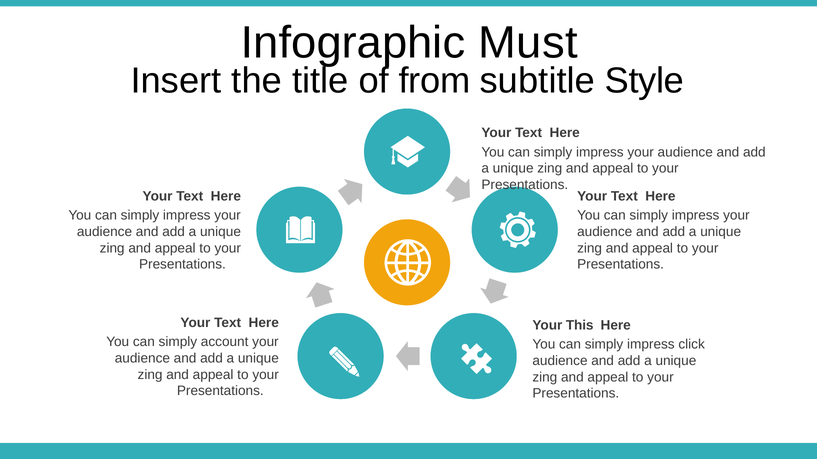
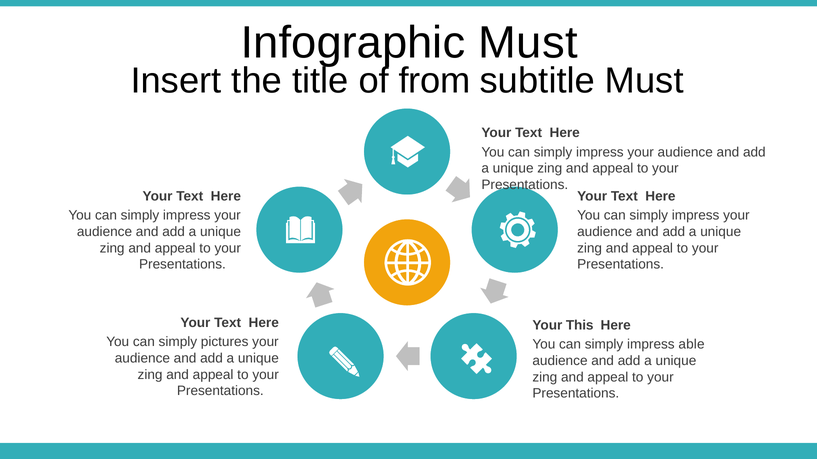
subtitle Style: Style -> Must (644, 81)
account: account -> pictures (225, 342)
click: click -> able (692, 345)
